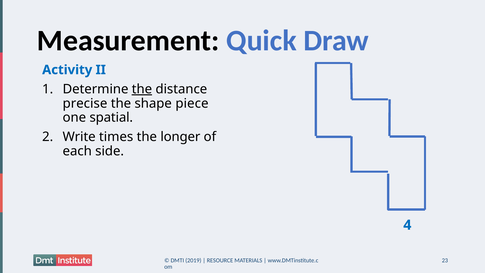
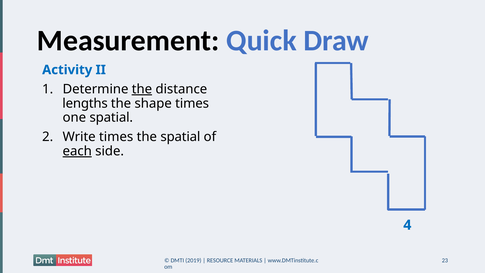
precise: precise -> lengths (85, 103)
shape piece: piece -> times (192, 103)
the longer: longer -> spatial (180, 137)
each underline: none -> present (77, 151)
